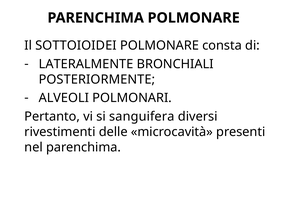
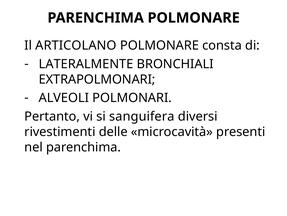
SOTTOIOIDEI: SOTTOIOIDEI -> ARTICOLANO (76, 45)
POSTERIORMENTE: POSTERIORMENTE -> EXTRAPOLMONARI (97, 79)
